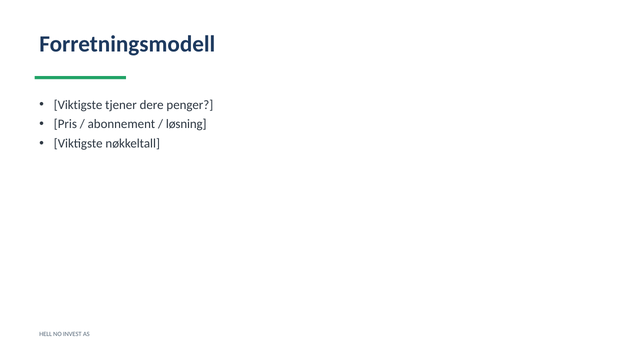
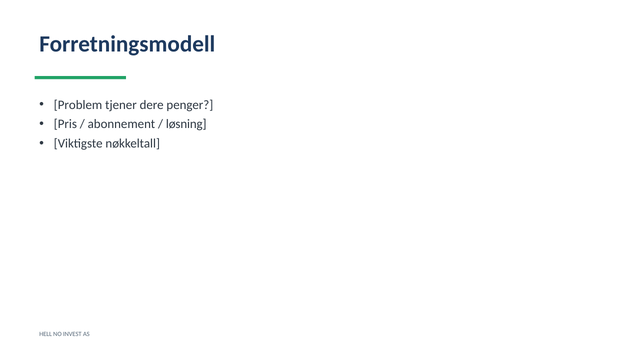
Viktigste: Viktigste -> Problem (78, 105)
